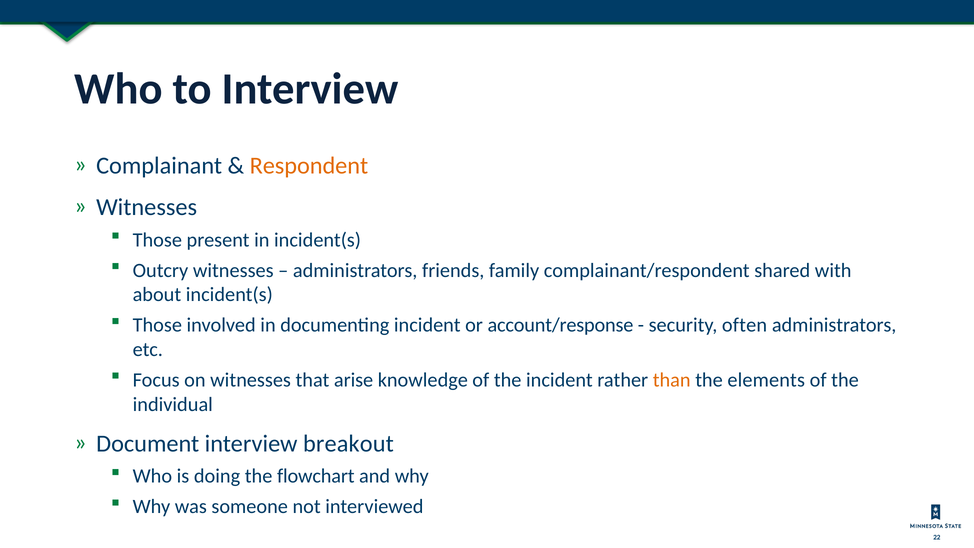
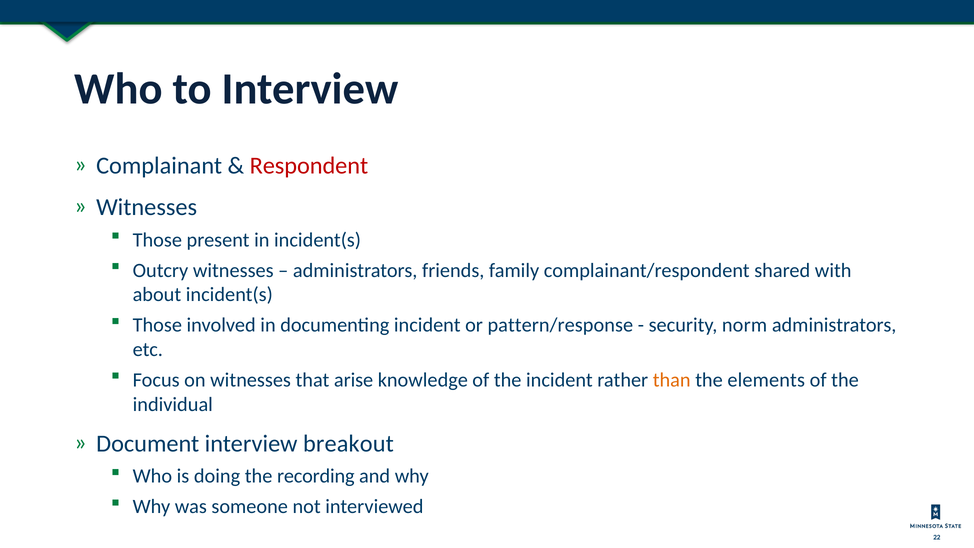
Respondent colour: orange -> red (309, 166)
account/response: account/response -> pattern/response (560, 325)
often: often -> norm (744, 325)
flowchart: flowchart -> recording (316, 476)
